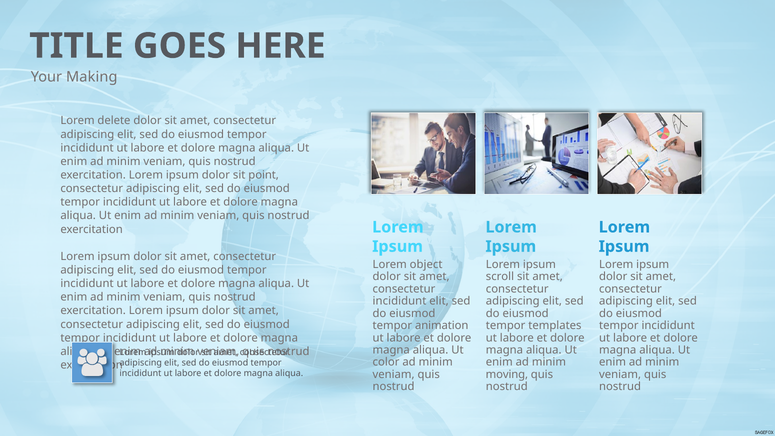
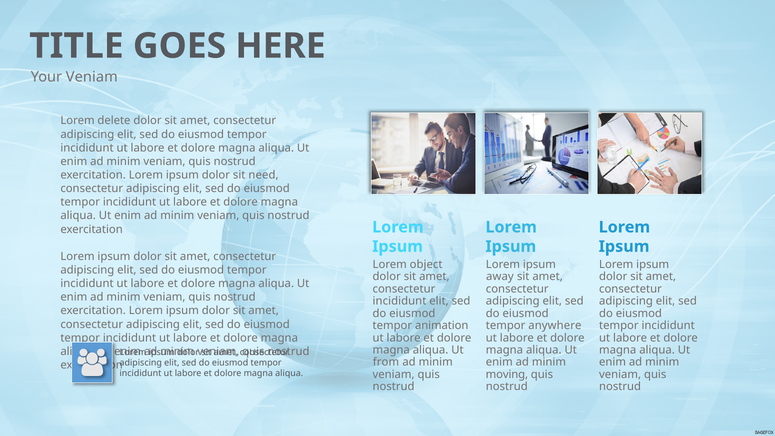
Your Making: Making -> Veniam (92, 77)
point: point -> need (264, 175)
scroll: scroll -> away (500, 277)
templates: templates -> anywhere (555, 326)
color: color -> from (386, 362)
